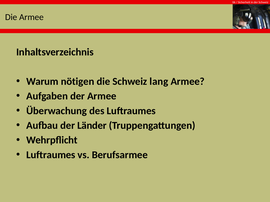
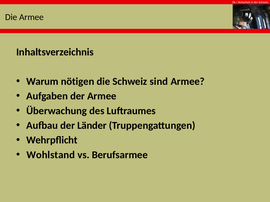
lang: lang -> sind (159, 82)
Luftraumes: Luftraumes -> Wohlstand (51, 155)
